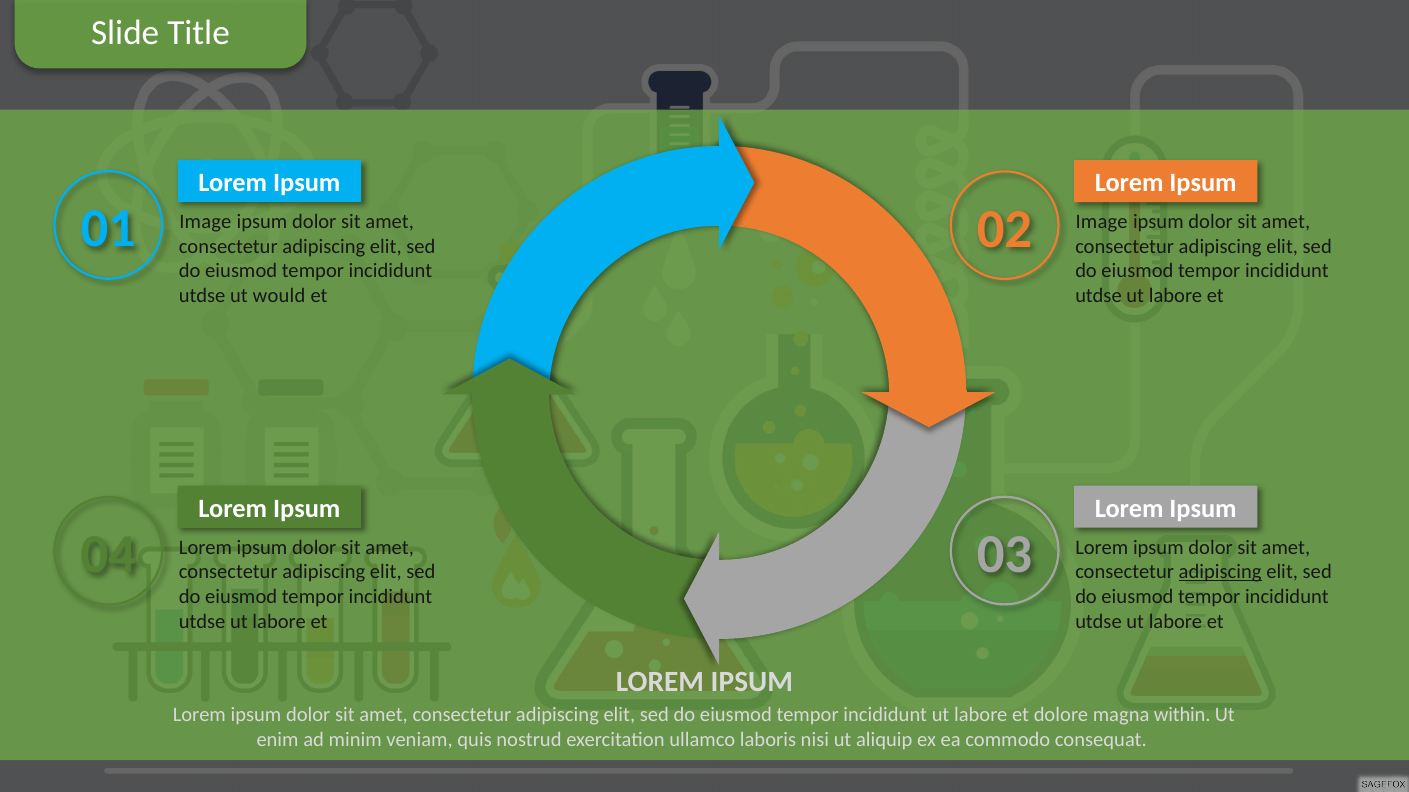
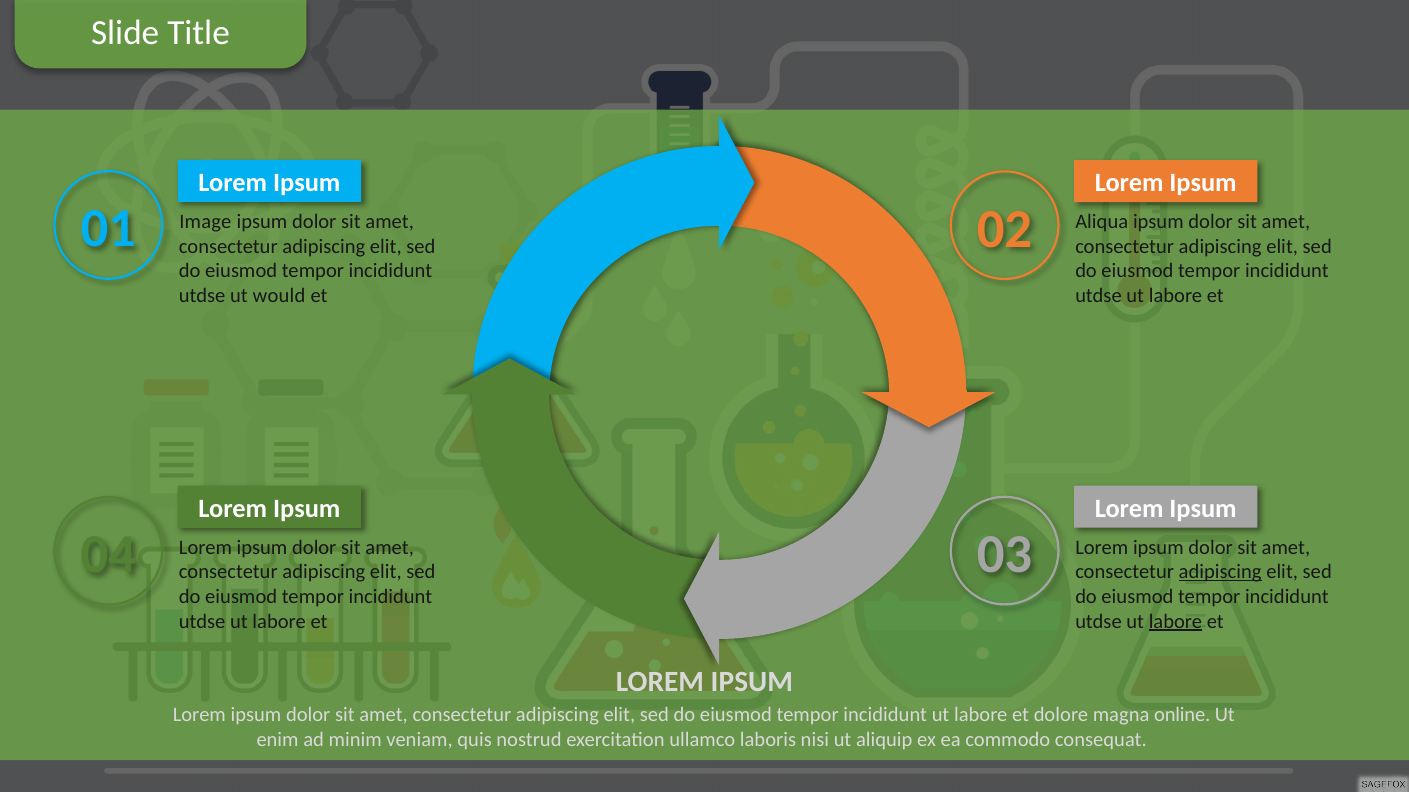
02 Image: Image -> Aliqua (1102, 222)
labore underline: none -> present (1175, 622)
within: within -> online (1182, 715)
